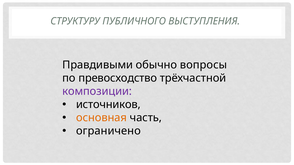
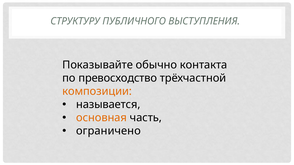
Правдивыми: Правдивыми -> Показывайте (98, 65)
вопросы: вопросы -> контакта (204, 65)
композиции colour: purple -> orange (97, 92)
источников: источников -> называется (108, 105)
